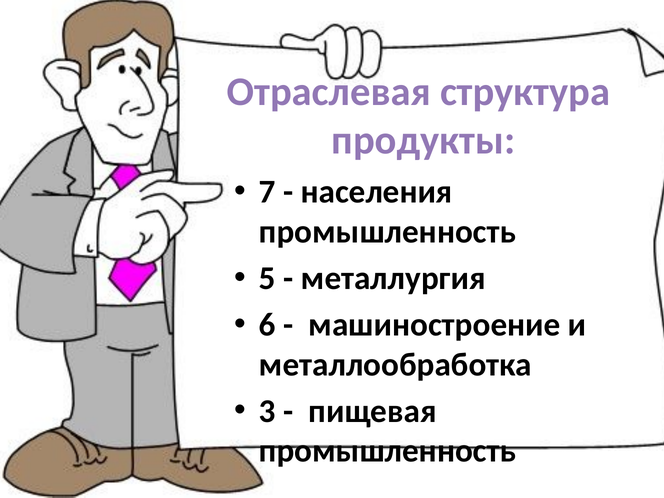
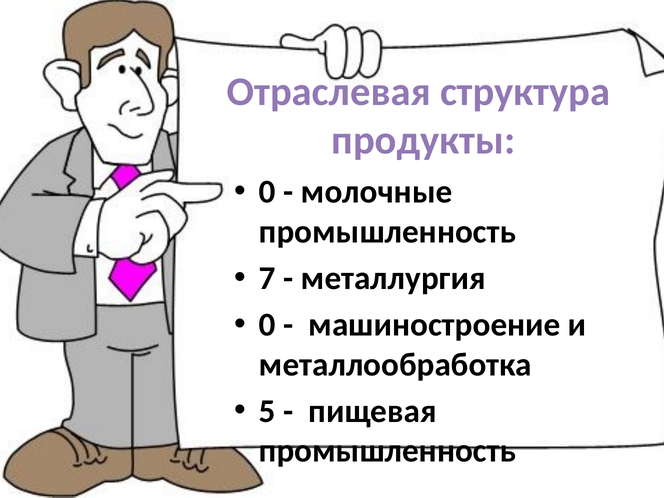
7: 7 -> 0 (267, 192)
населения: населения -> молочные (377, 192)
5: 5 -> 7 (267, 278)
6: 6 -> 0 (267, 325)
3: 3 -> 5 (267, 411)
